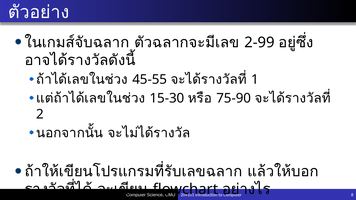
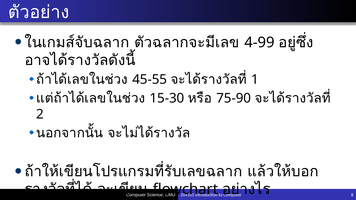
2-99: 2-99 -> 4-99 (259, 42)
